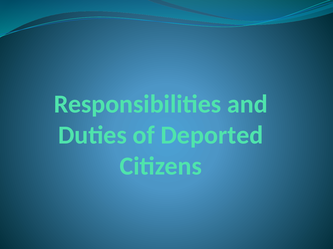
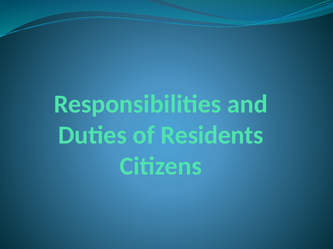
Deported: Deported -> Residents (212, 136)
